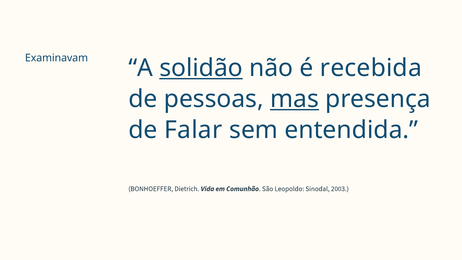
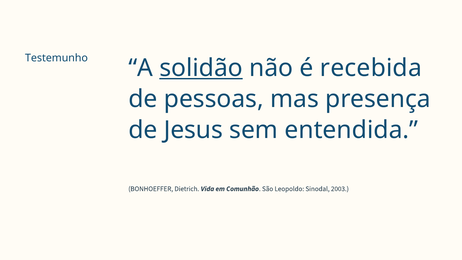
Examinavam: Examinavam -> Testemunho (56, 58)
mas underline: present -> none (294, 99)
Falar: Falar -> Jesus (193, 130)
